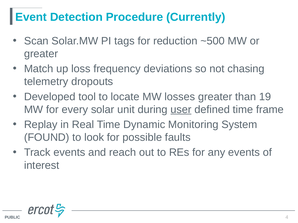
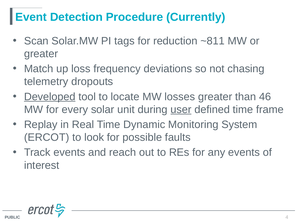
~500: ~500 -> ~811 (213, 41)
Developed underline: none -> present (50, 97)
19: 19 -> 46 (265, 97)
FOUND: FOUND -> ERCOT (47, 138)
